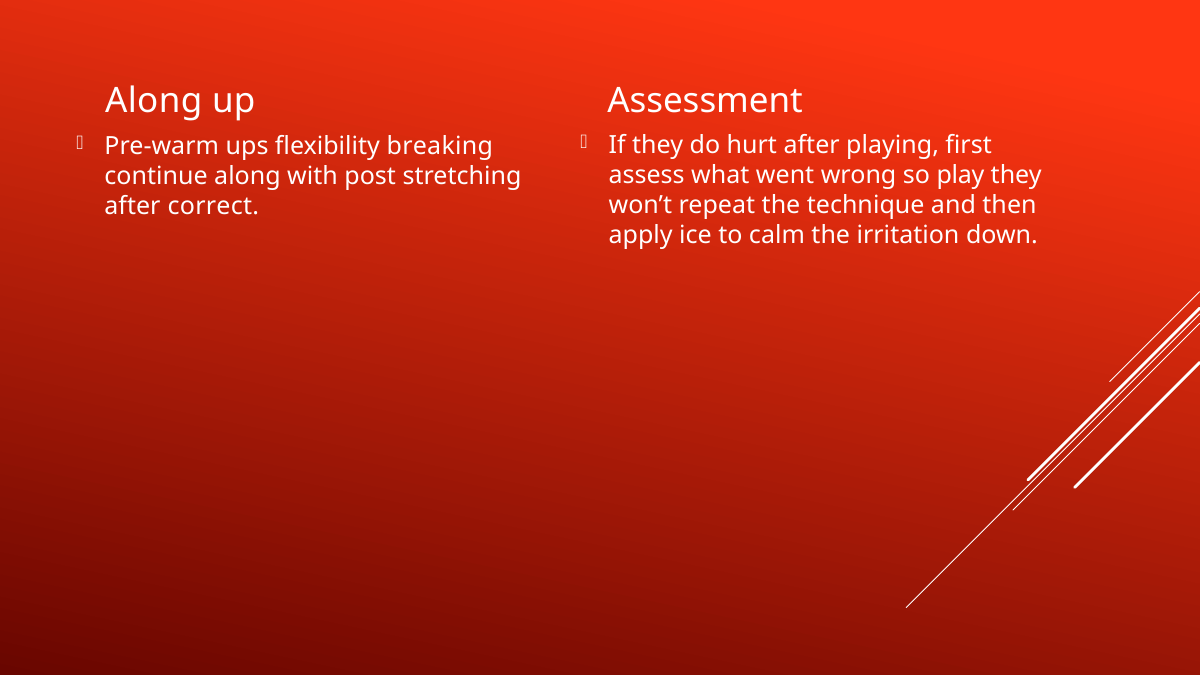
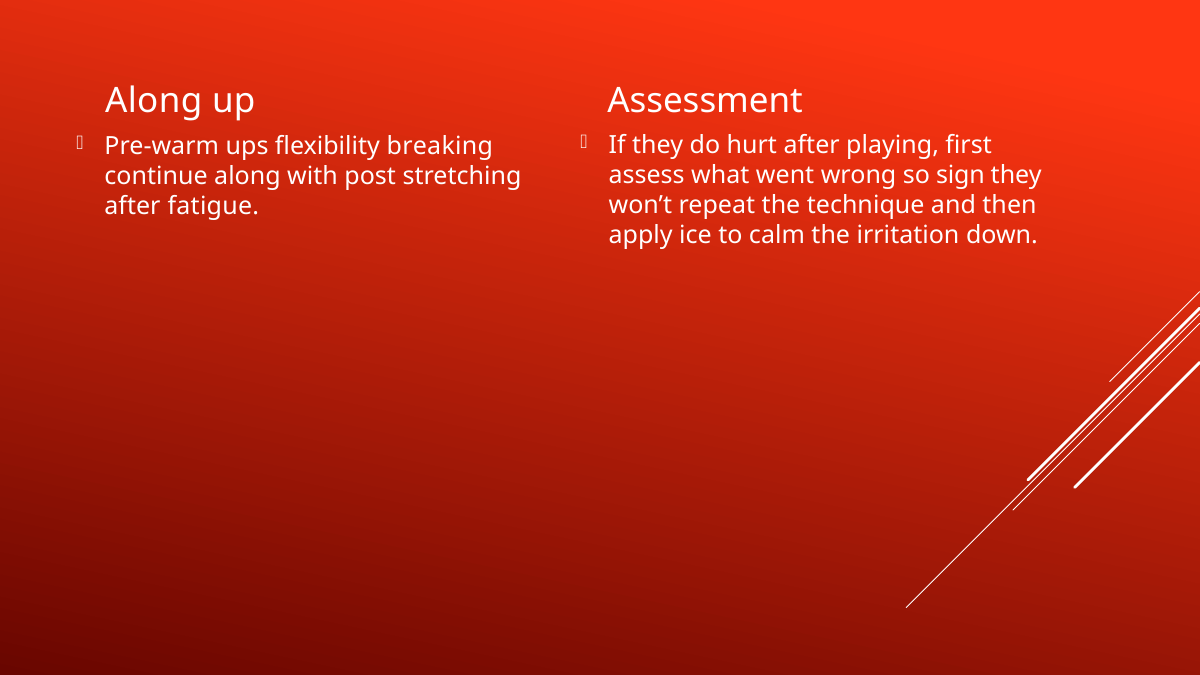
play: play -> sign (961, 175)
correct: correct -> fatigue (213, 206)
